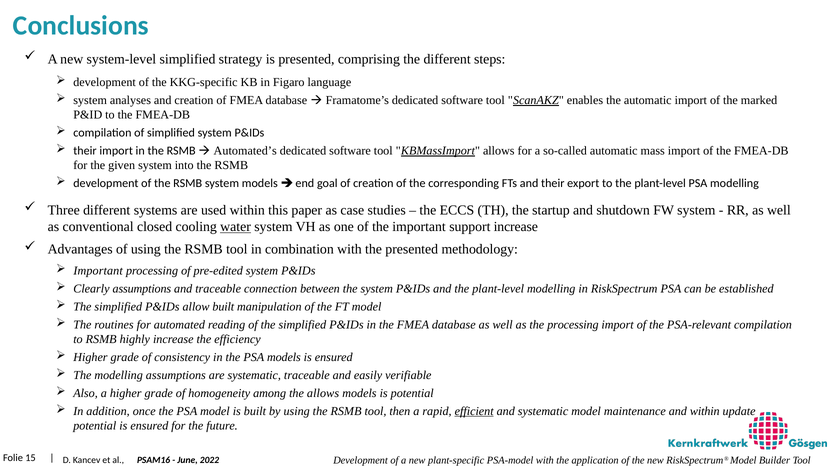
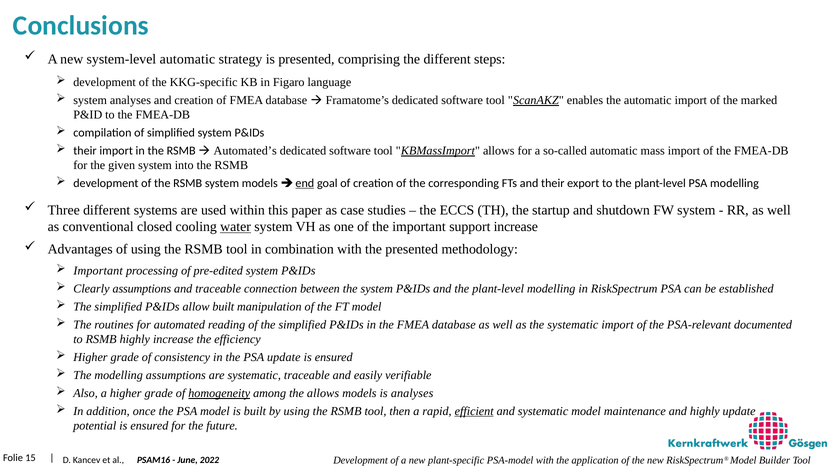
system-level simplified: simplified -> automatic (187, 59)
end underline: none -> present (305, 183)
the processing: processing -> systematic (573, 325)
PSA-relevant compilation: compilation -> documented (763, 325)
PSA models: models -> update (284, 357)
homogeneity underline: none -> present (219, 393)
is potential: potential -> analyses (412, 393)
and within: within -> highly (705, 411)
